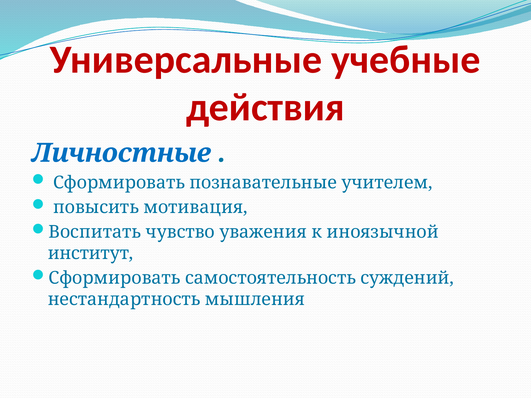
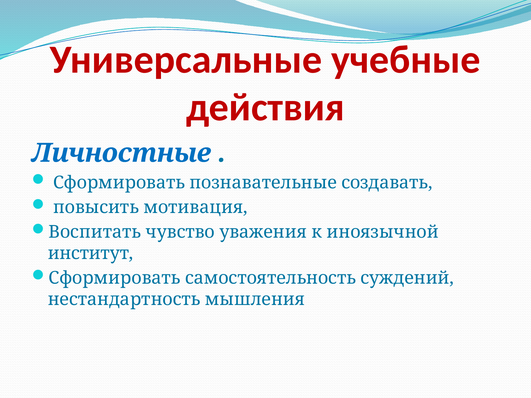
учителем: учителем -> создавать (387, 183)
